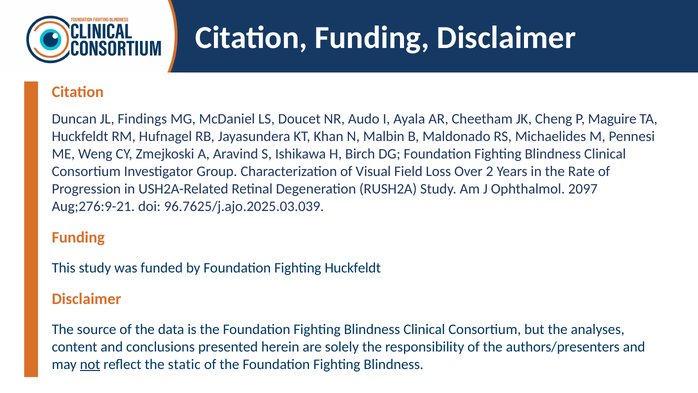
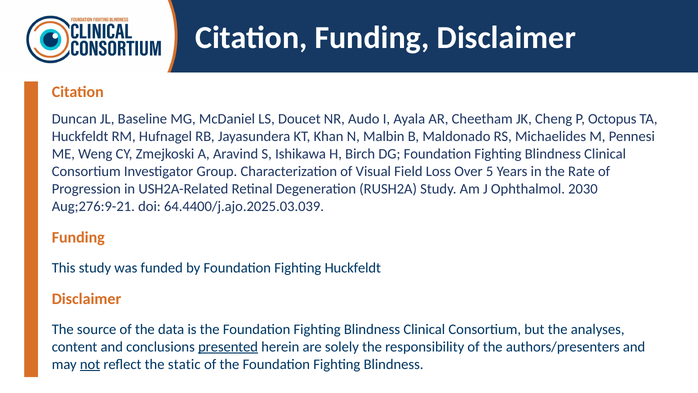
Findings: Findings -> Baseline (142, 119)
Maguire: Maguire -> Octopus (612, 119)
2: 2 -> 5 (490, 171)
2097: 2097 -> 2030 (583, 189)
96.7625/j.ajo.2025.03.039: 96.7625/j.ajo.2025.03.039 -> 64.4400/j.ajo.2025.03.039 (244, 206)
presented underline: none -> present (228, 346)
